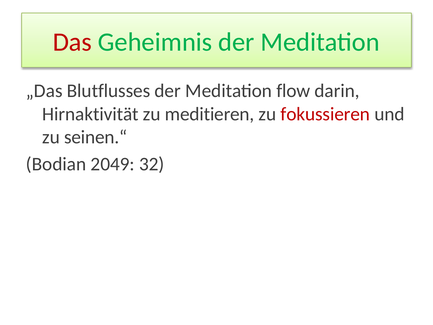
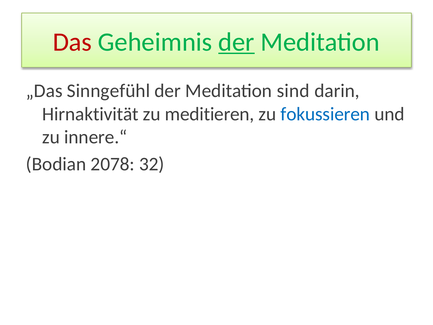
der underline: none -> present (236, 42)
Blutflusses: Blutflusses -> Sinngefühl (108, 91)
flow: flow -> sind (293, 91)
fokussieren colour: red -> blue (325, 114)
seinen.“: seinen.“ -> innere.“ (96, 137)
2049: 2049 -> 2078 (113, 164)
